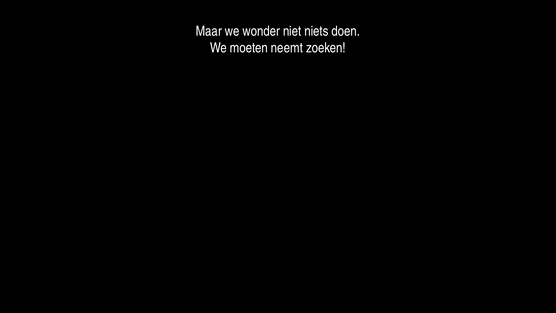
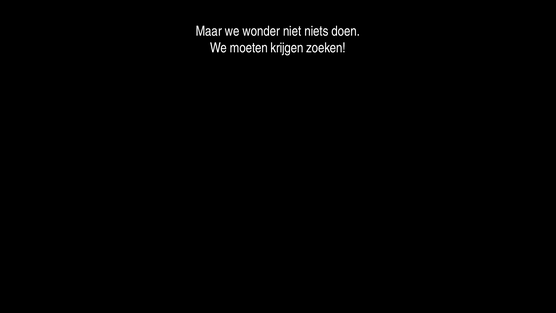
neemt: neemt -> krijgen (287, 48)
